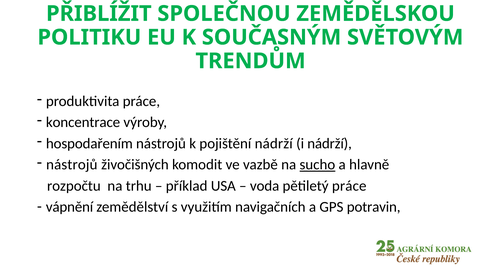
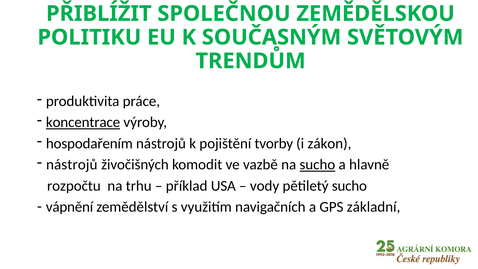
koncentrace underline: none -> present (83, 122)
pojištění nádrží: nádrží -> tvorby (274, 143)
i nádrží: nádrží -> zákon (329, 143)
voda: voda -> vody (265, 186)
pětiletý práce: práce -> sucho (349, 186)
potravin: potravin -> základní (374, 207)
